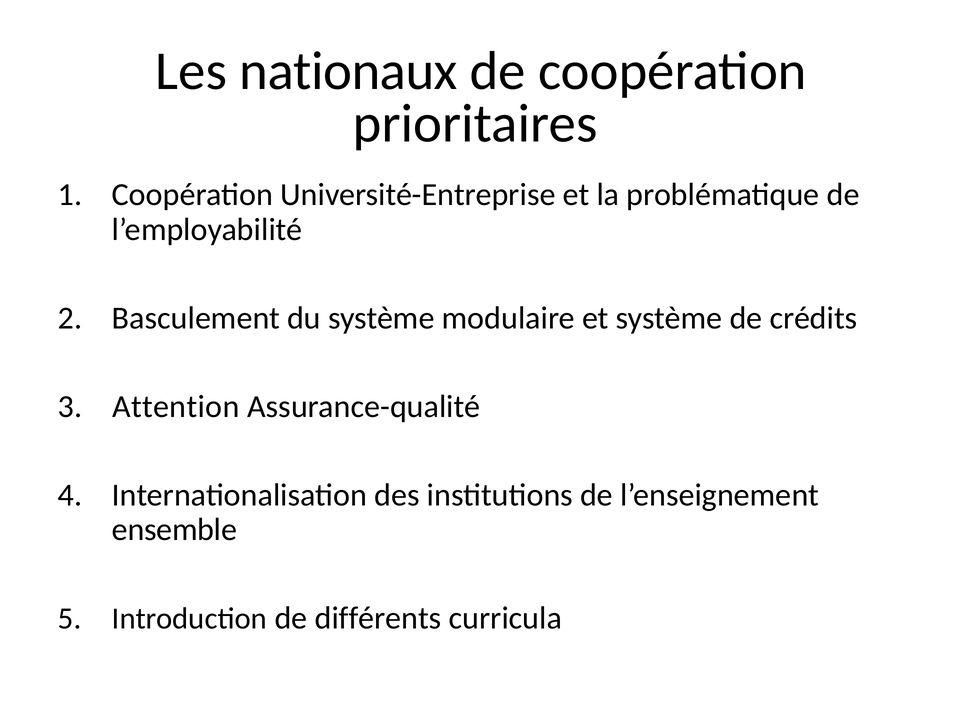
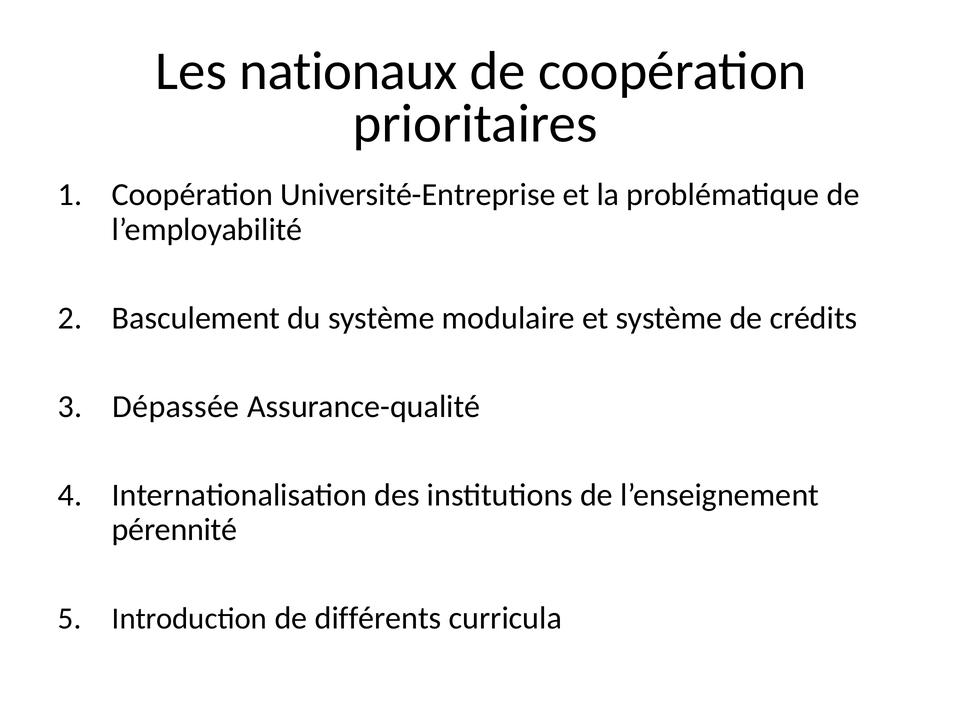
Attention: Attention -> Dépassée (176, 407)
ensemble: ensemble -> pérennité (174, 530)
